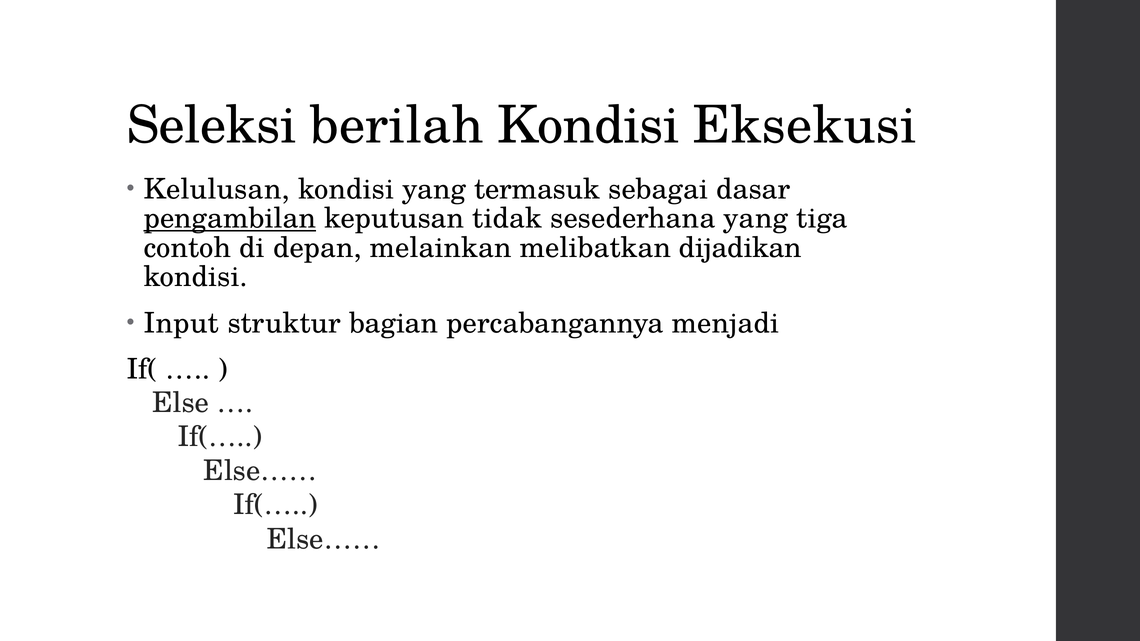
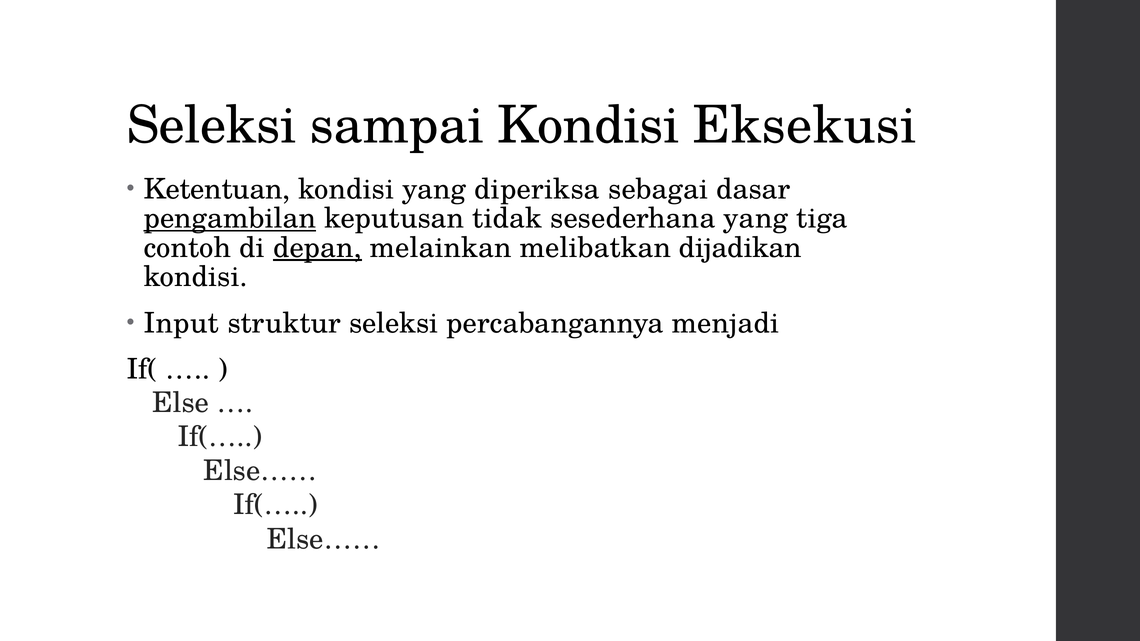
berilah: berilah -> sampai (397, 125)
Kelulusan: Kelulusan -> Ketentuan (217, 189)
termasuk: termasuk -> diperiksa (537, 189)
depan underline: none -> present (317, 248)
struktur bagian: bagian -> seleksi (394, 323)
